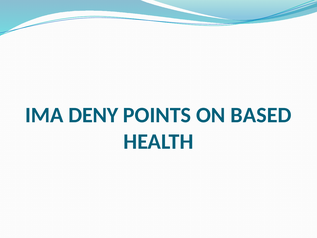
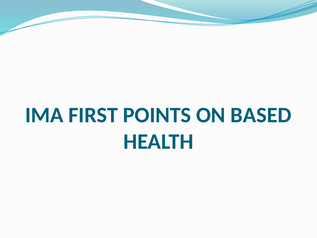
DENY: DENY -> FIRST (93, 115)
